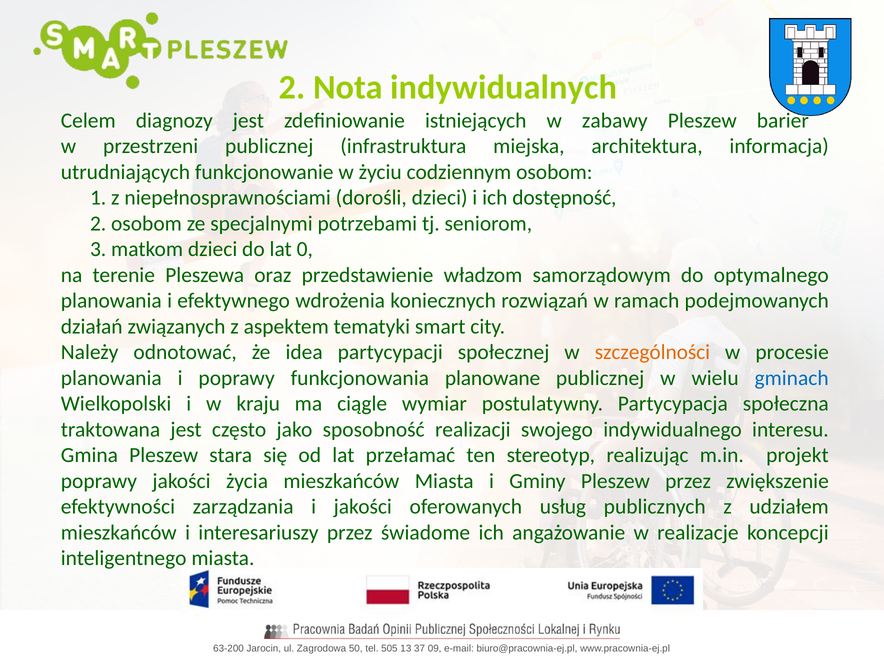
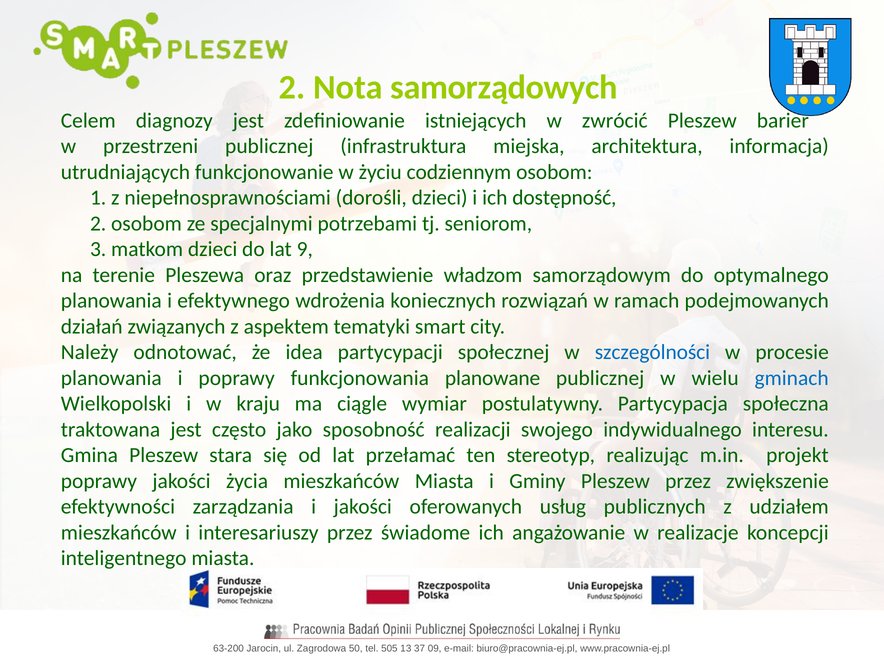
indywidualnych: indywidualnych -> samorządowych (504, 87)
zabawy: zabawy -> zwrócić (615, 120)
0: 0 -> 9 (305, 249)
szczególności colour: orange -> blue (652, 352)
